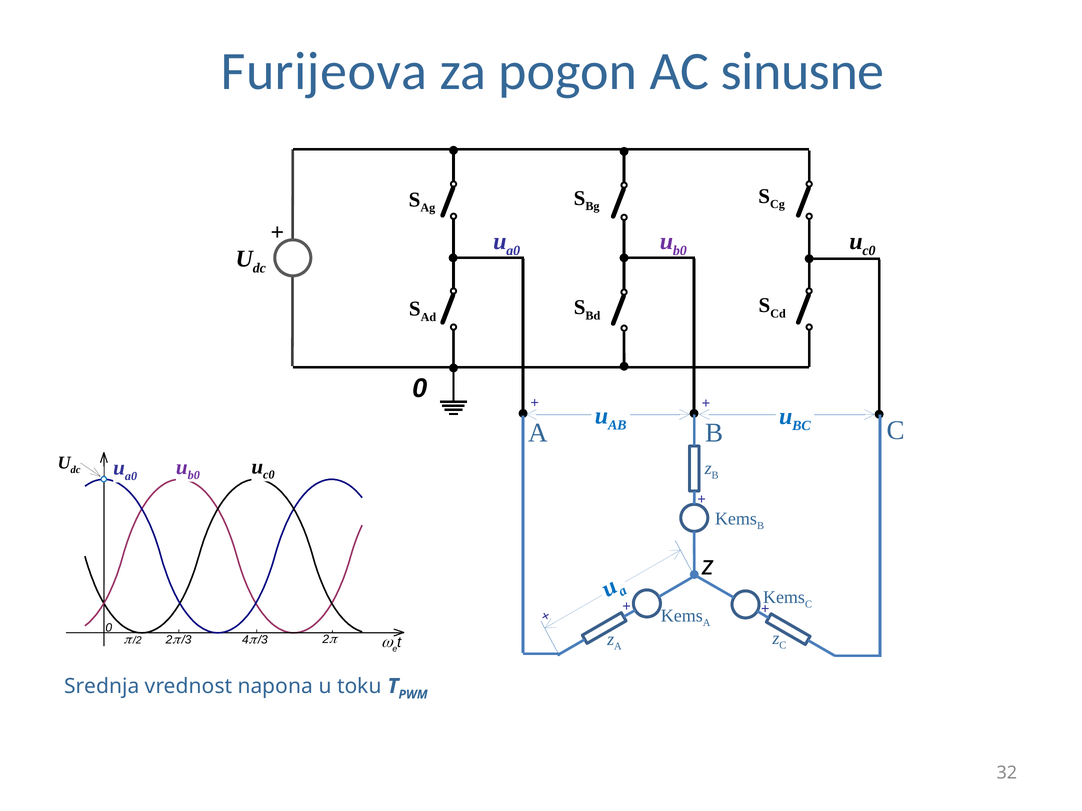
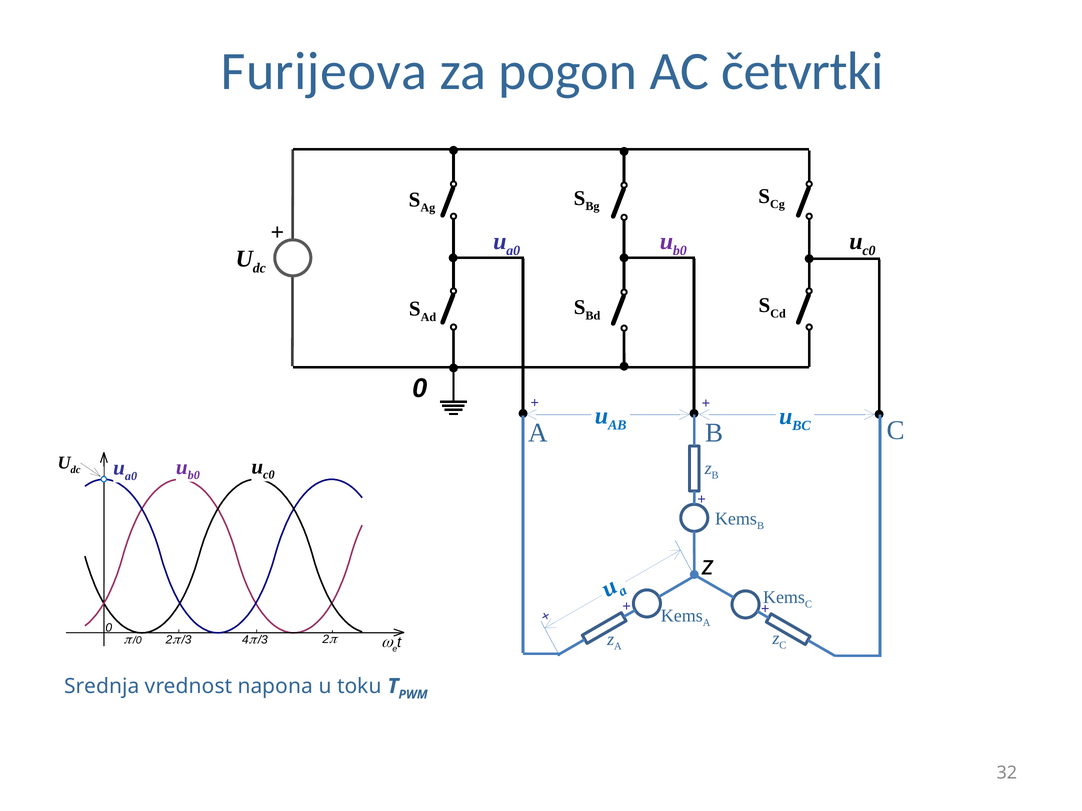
sinusne: sinusne -> četvrtki (803, 71)
/2: /2 -> /0 (137, 640)
